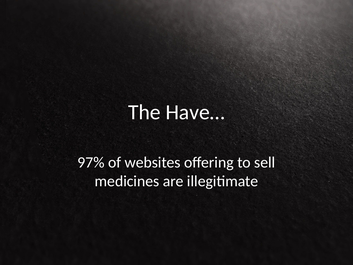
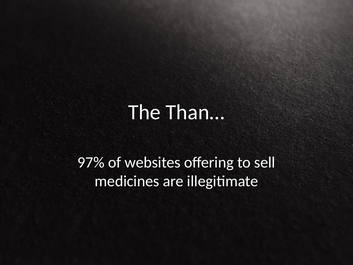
Have…: Have… -> Than… (195, 112)
